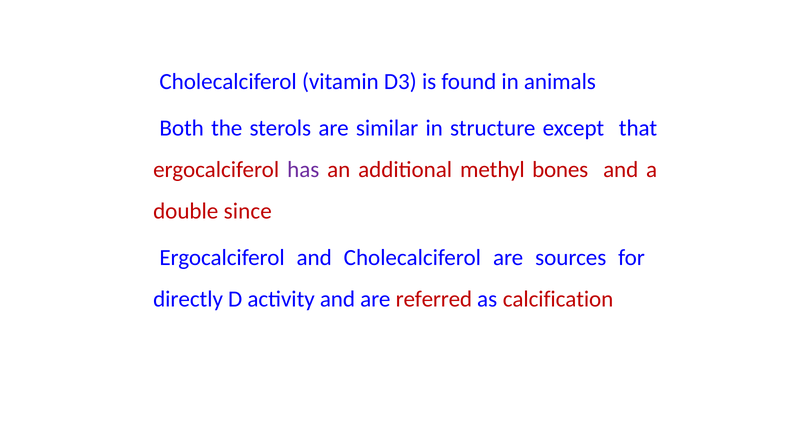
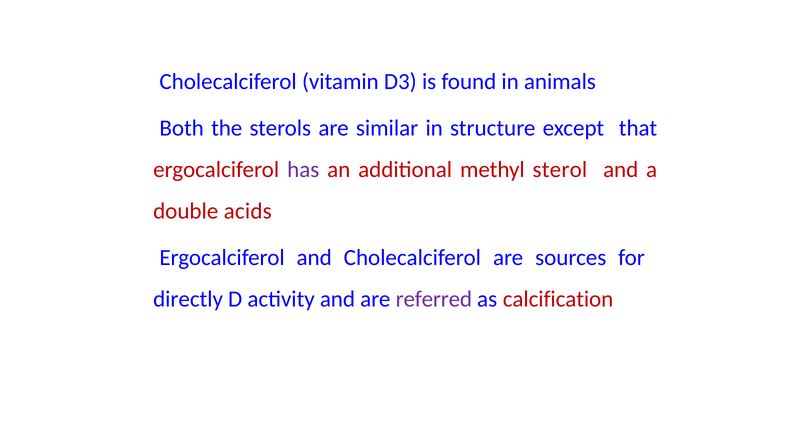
bones: bones -> sterol (560, 170)
since: since -> acids (248, 212)
referred colour: red -> purple (434, 300)
